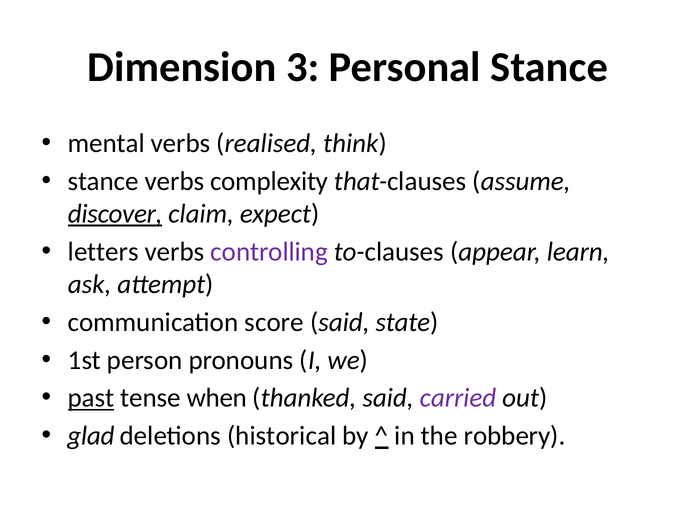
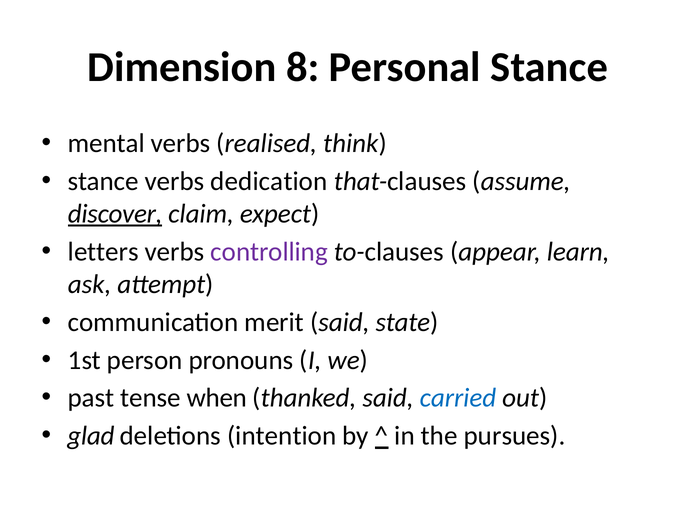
3: 3 -> 8 (303, 67)
complexity: complexity -> dedication (269, 181)
score: score -> merit (274, 322)
past underline: present -> none (91, 398)
carried colour: purple -> blue (458, 398)
historical: historical -> intention (282, 436)
robbery: robbery -> pursues (515, 436)
